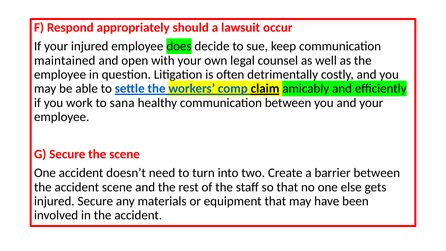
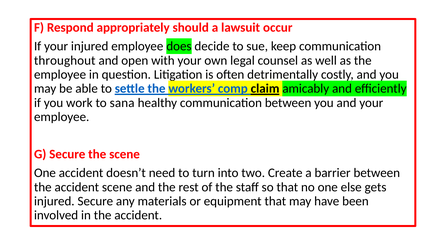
maintained: maintained -> throughout (65, 60)
